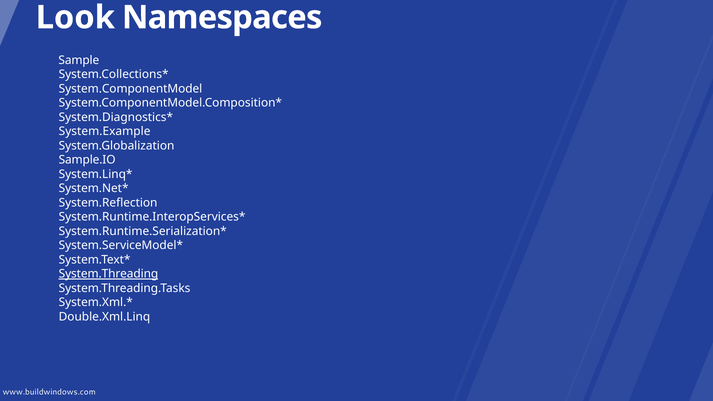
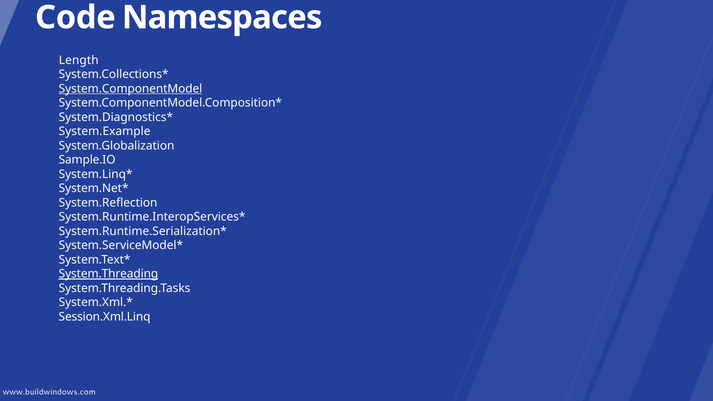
Look: Look -> Code (75, 17)
Sample: Sample -> Length (79, 60)
System.ComponentModel underline: none -> present (130, 89)
Double.Xml.Linq: Double.Xml.Linq -> Session.Xml.Linq (105, 317)
